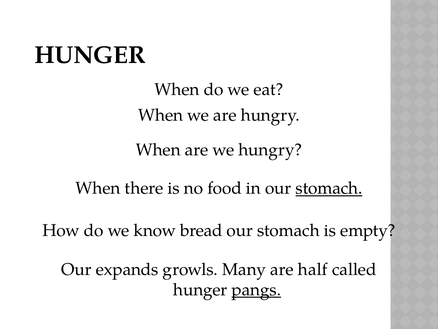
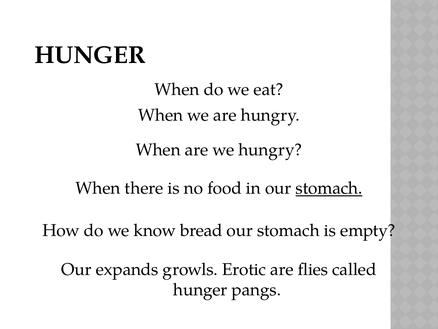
Many: Many -> Erotic (244, 269)
half: half -> flies (313, 269)
pangs underline: present -> none (256, 290)
